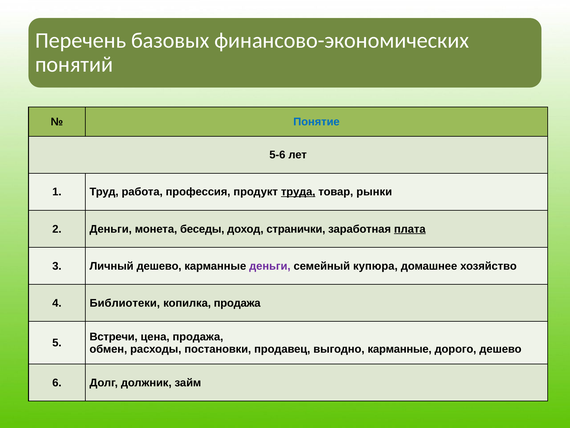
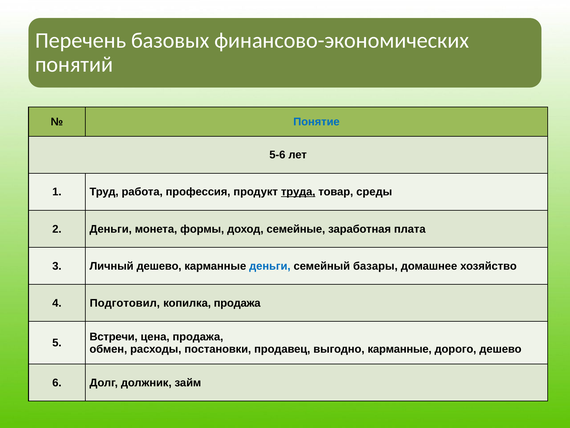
рынки: рынки -> среды (374, 192)
беседы: беседы -> формы (202, 229)
странички: странички -> семейные (296, 229)
плата underline: present -> none (410, 229)
деньги colour: purple -> blue (270, 266)
купюра: купюра -> базары (375, 266)
Библиотеки: Библиотеки -> Подготовил (125, 303)
